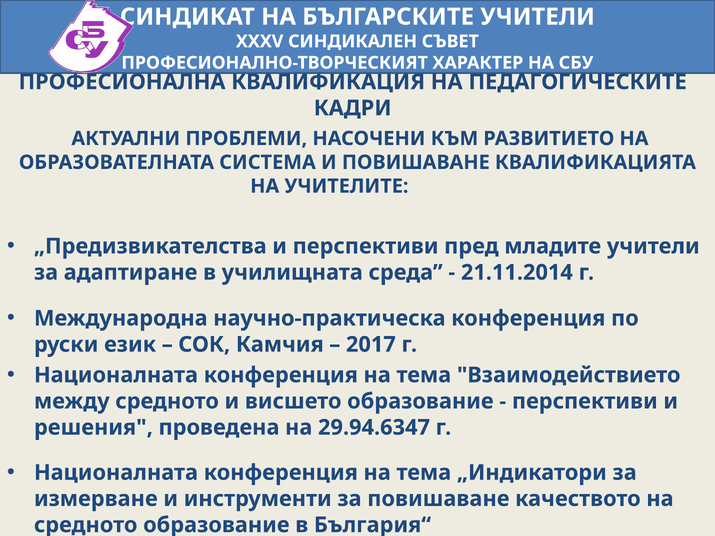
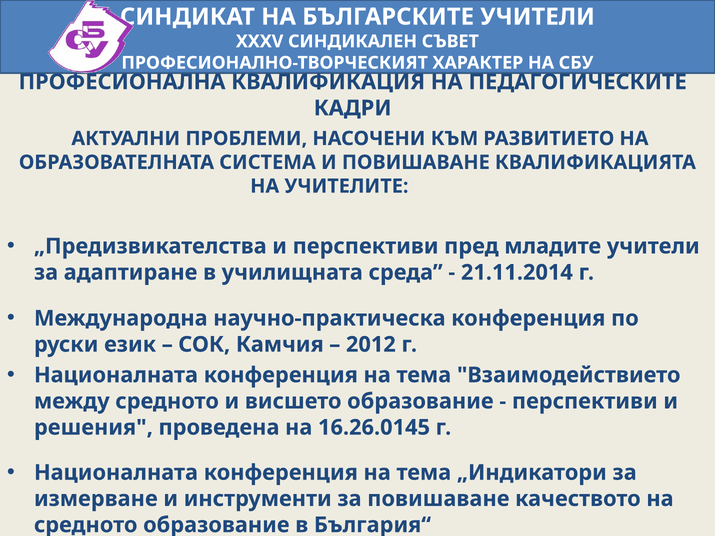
2017: 2017 -> 2012 (371, 345)
29.94.6347: 29.94.6347 -> 16.26.0145 (374, 428)
